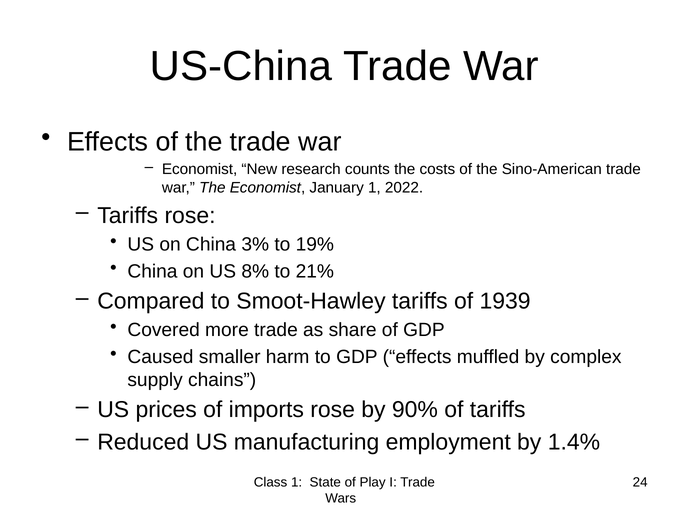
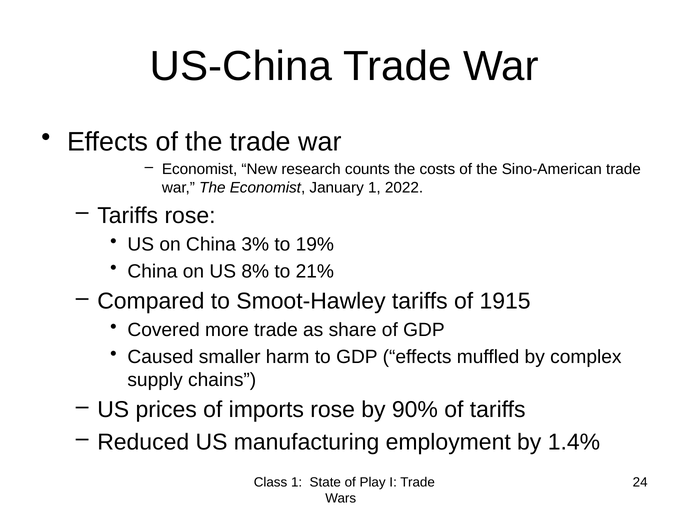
1939: 1939 -> 1915 (505, 302)
